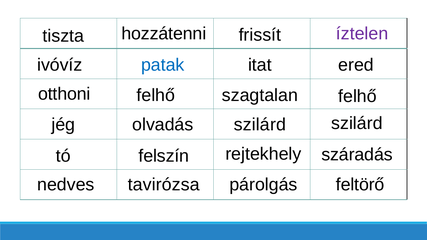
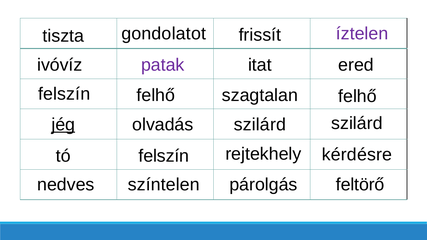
hozzátenni: hozzátenni -> gondolatot (164, 34)
patak colour: blue -> purple (163, 65)
otthoni: otthoni -> felszín (64, 94)
jég underline: none -> present (63, 125)
száradás: száradás -> kérdésre (357, 155)
tavirózsa: tavirózsa -> színtelen (164, 185)
